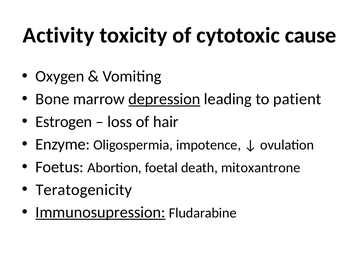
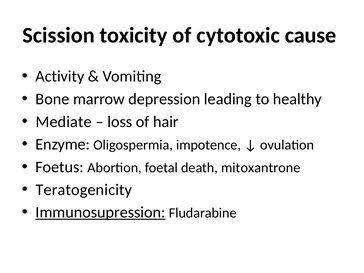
Activity: Activity -> Scission (59, 35)
Oxygen: Oxygen -> Activity (60, 76)
depression underline: present -> none (164, 99)
patient: patient -> healthy (297, 99)
Estrogen: Estrogen -> Mediate (64, 122)
